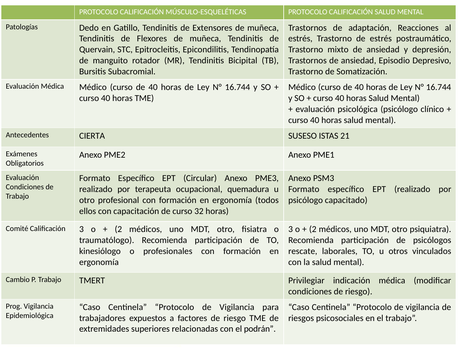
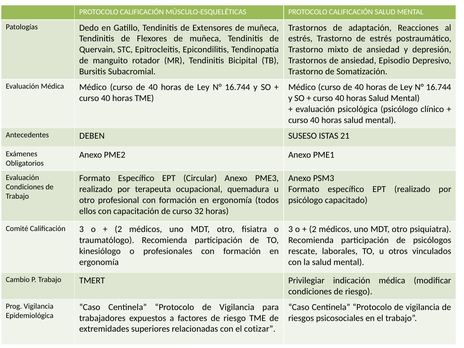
CIERTA: CIERTA -> DEBEN (92, 136)
podrán: podrán -> cotizar (260, 329)
